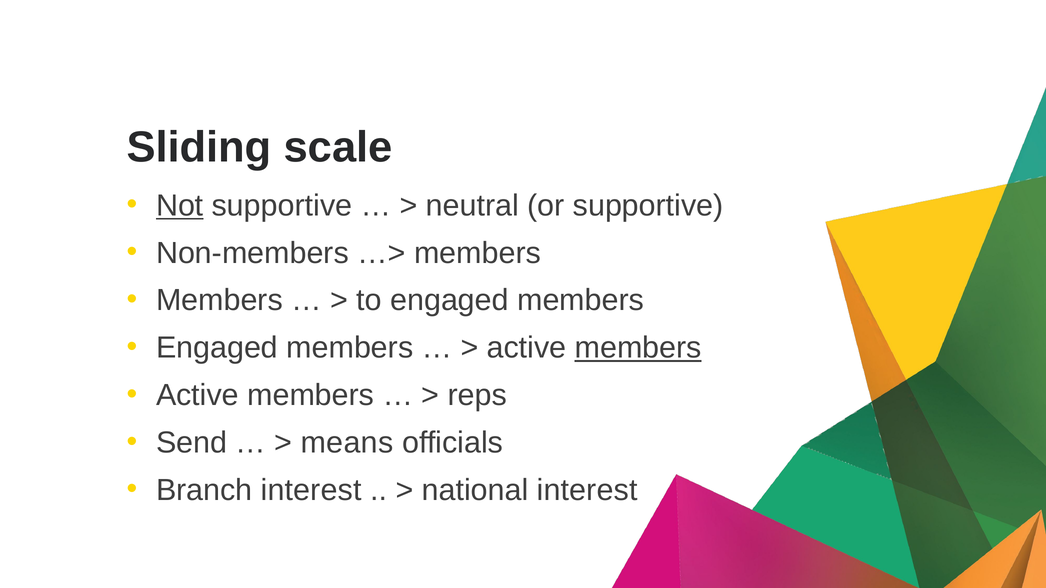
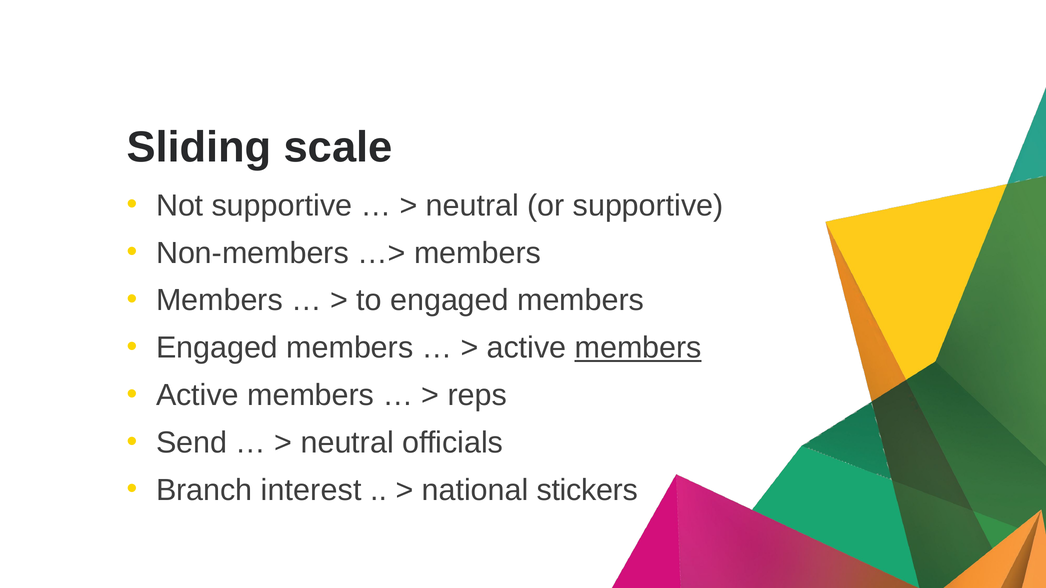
Not underline: present -> none (180, 206)
means: means -> neutral (347, 443)
national interest: interest -> stickers (587, 490)
